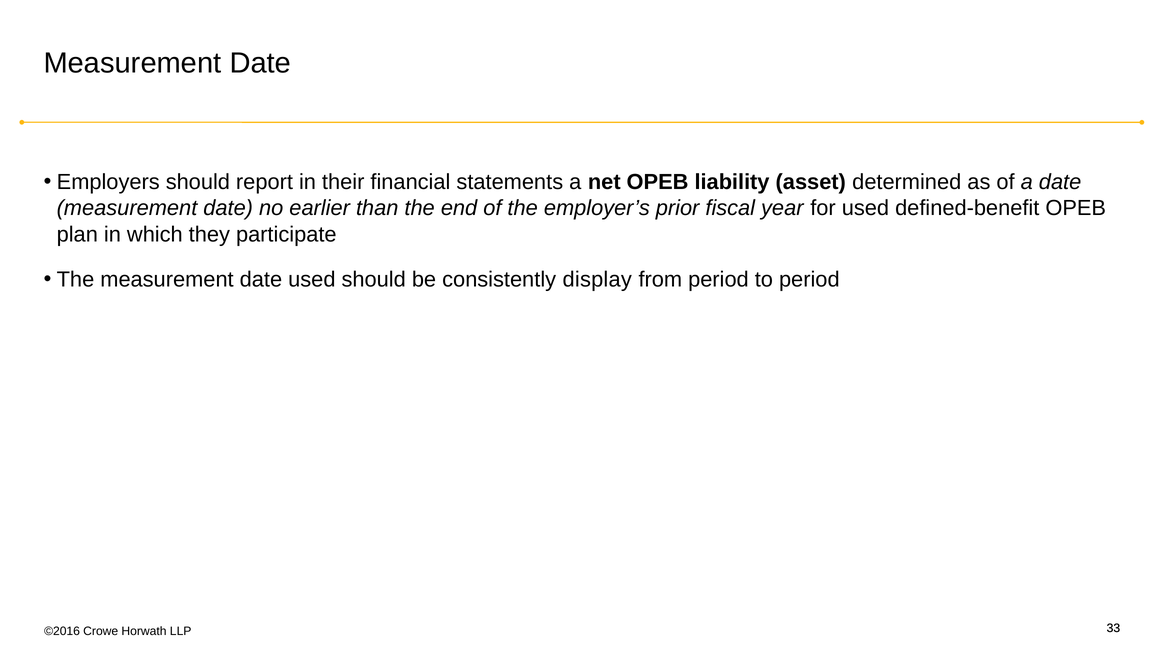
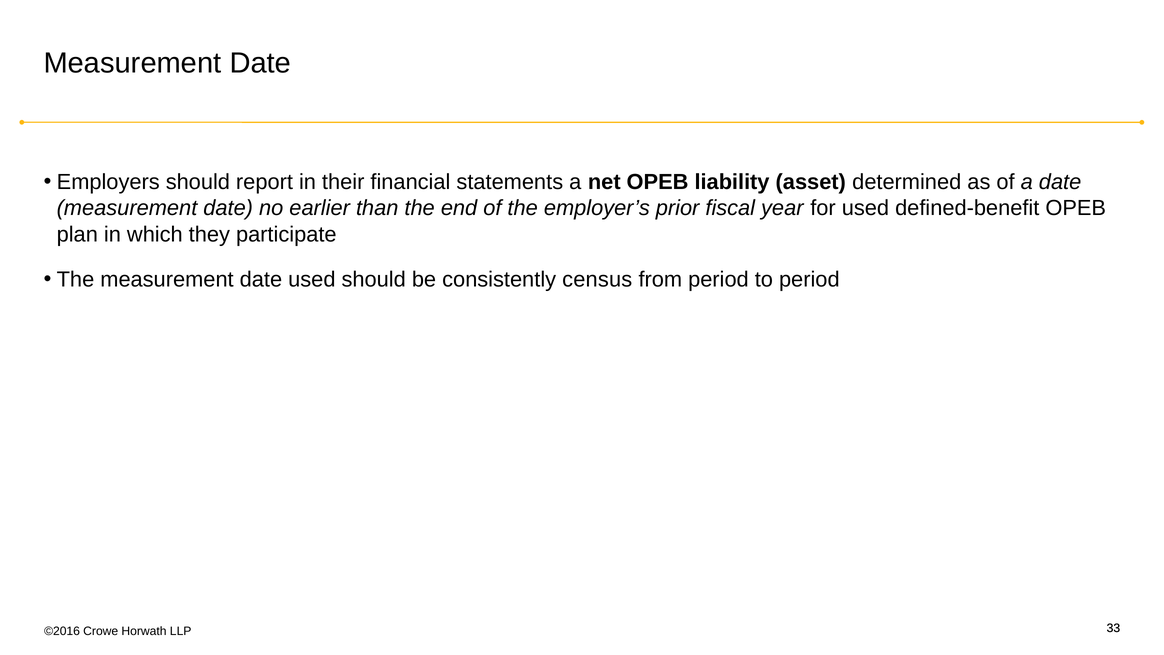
display: display -> census (597, 279)
